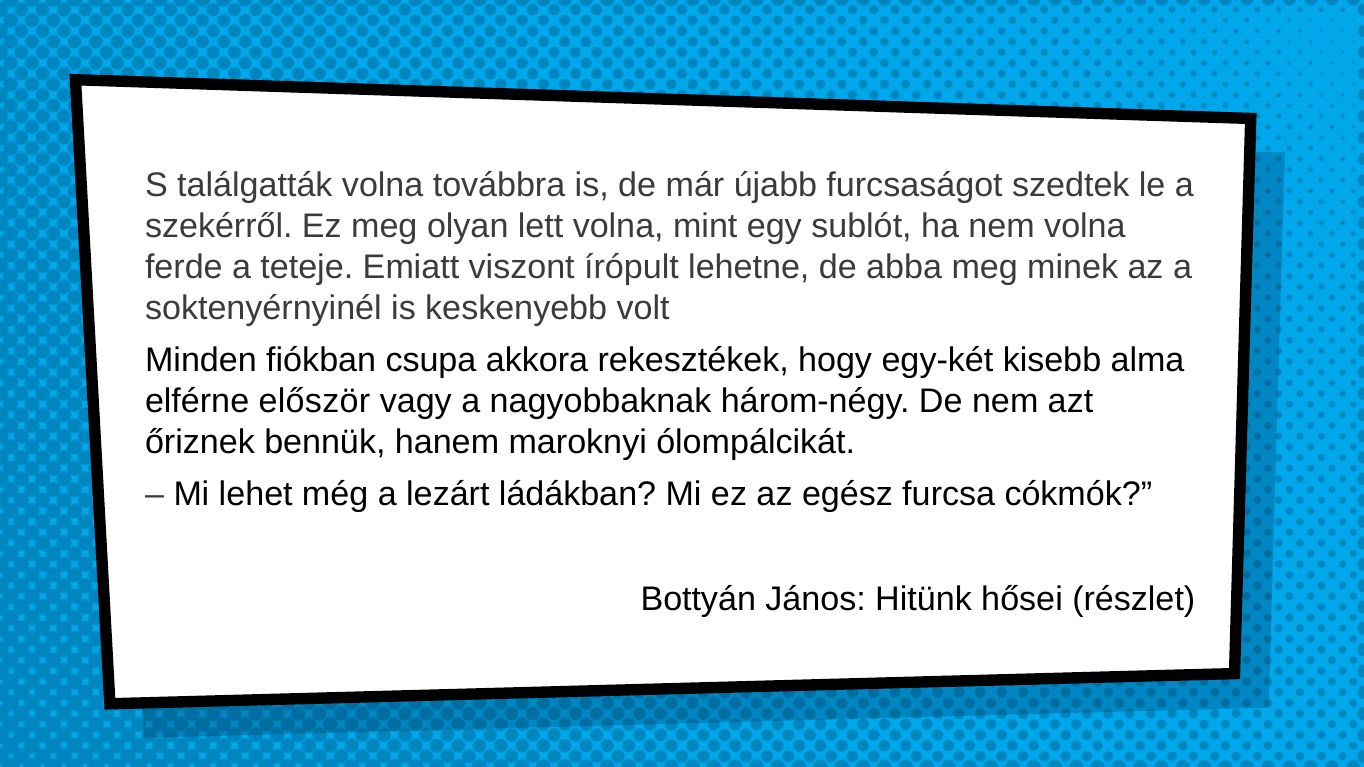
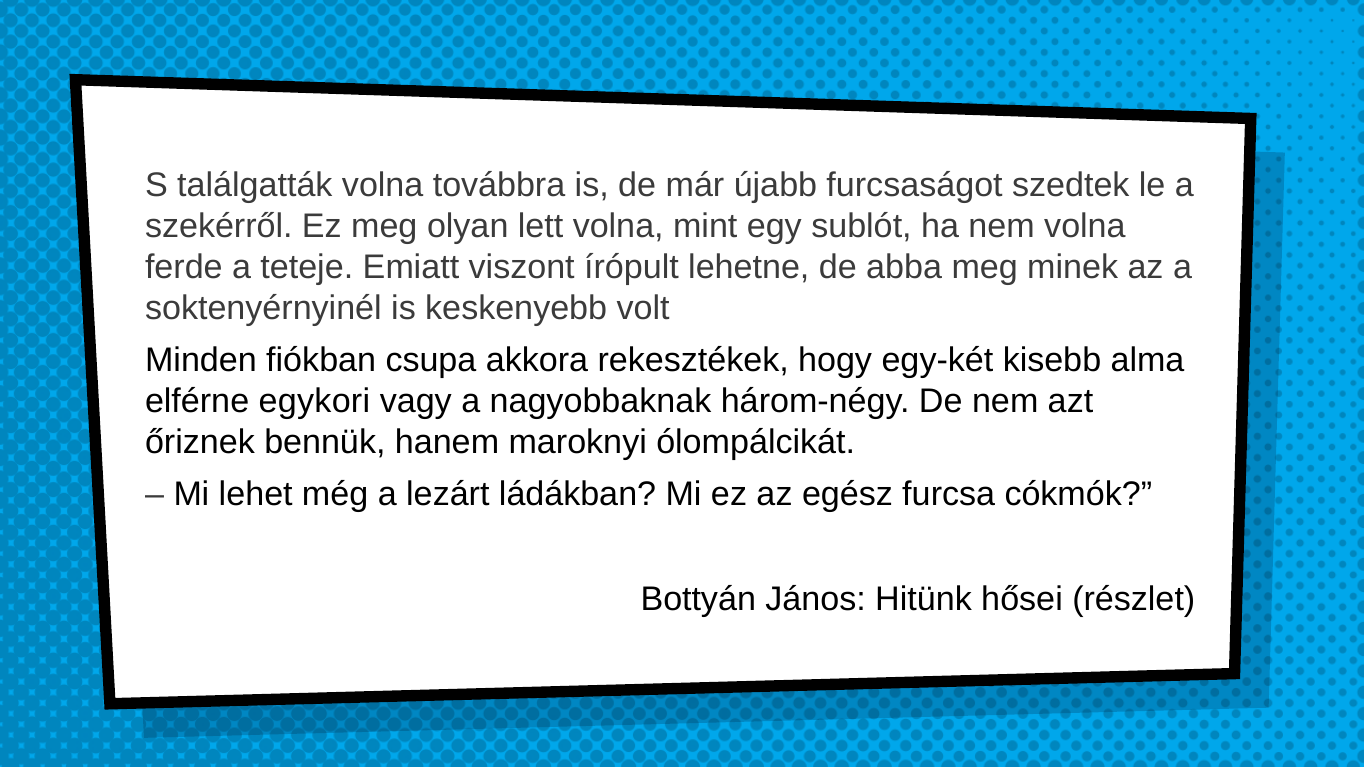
először: először -> egykori (314, 402)
